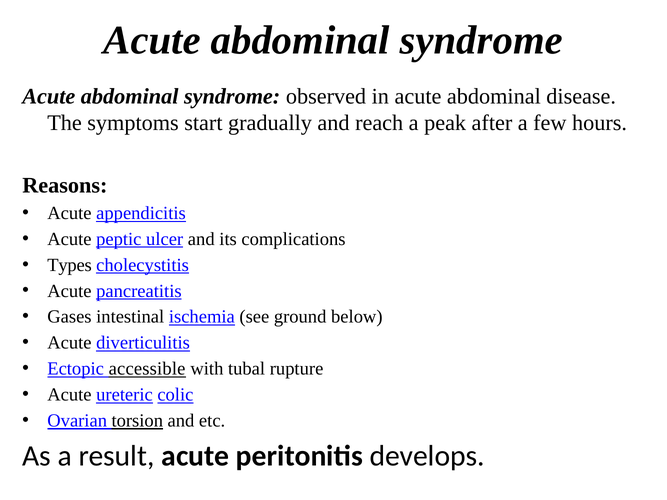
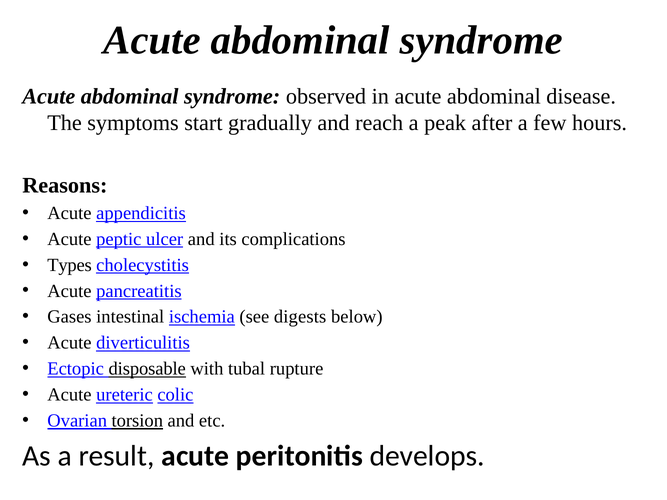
ground: ground -> digests (300, 317)
accessible: accessible -> disposable (147, 369)
